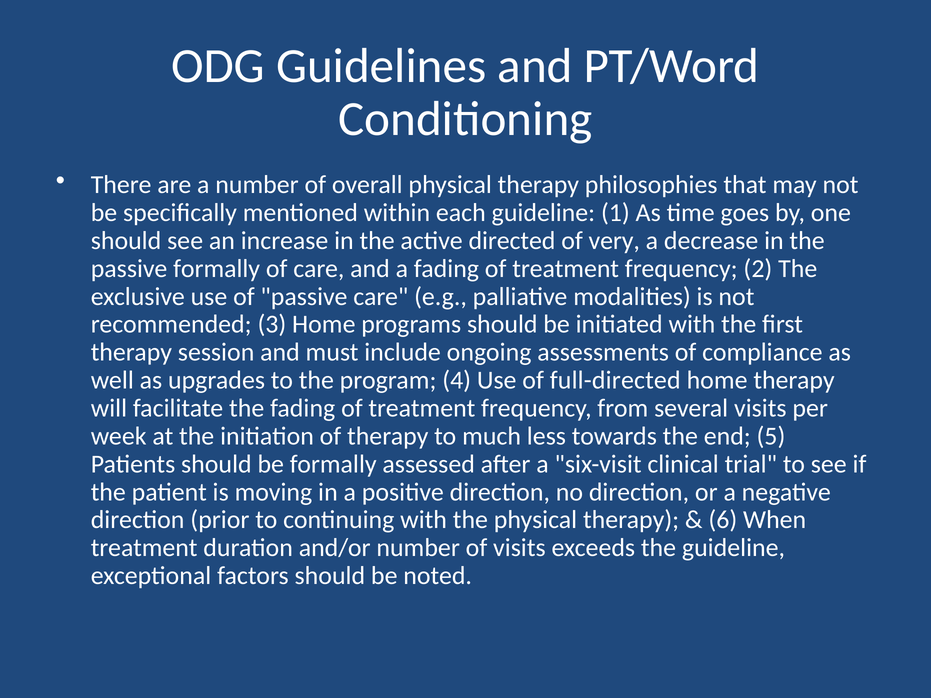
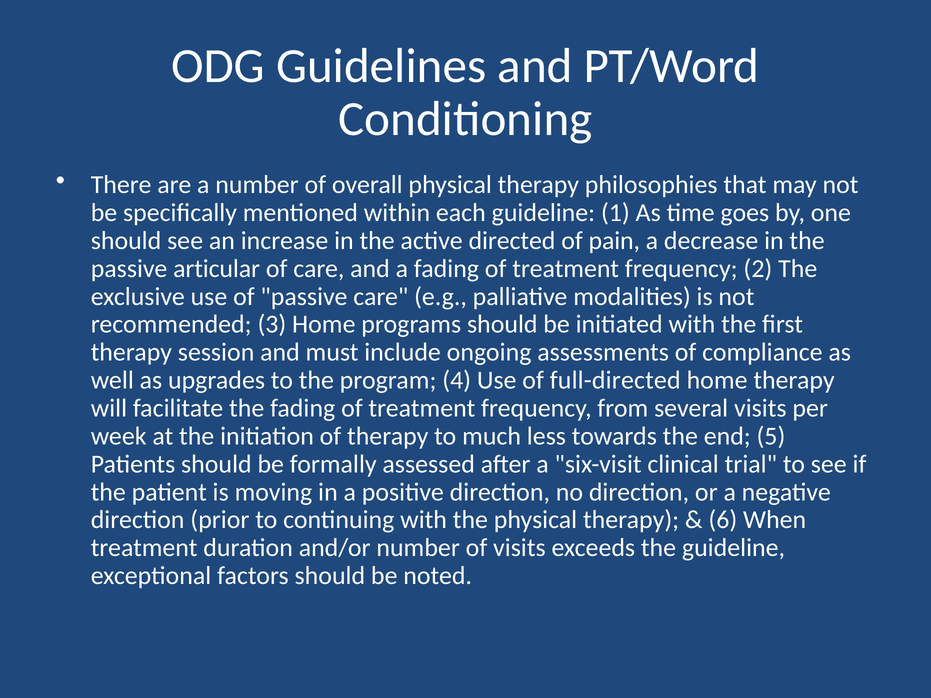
very: very -> pain (614, 241)
passive formally: formally -> articular (217, 269)
